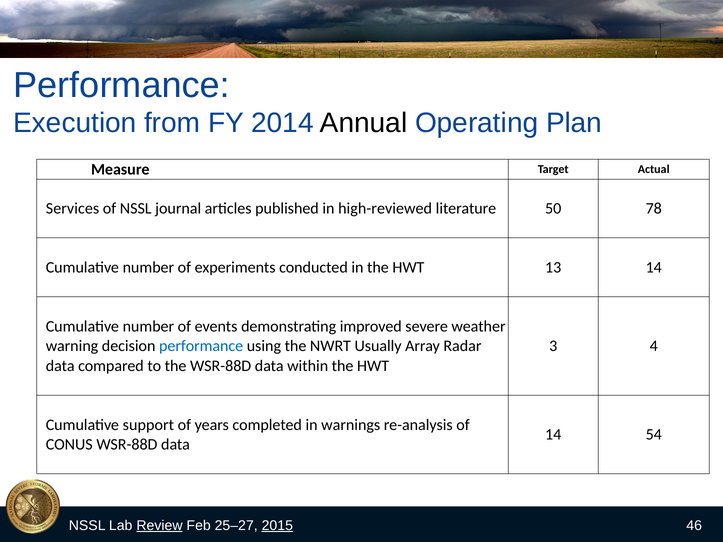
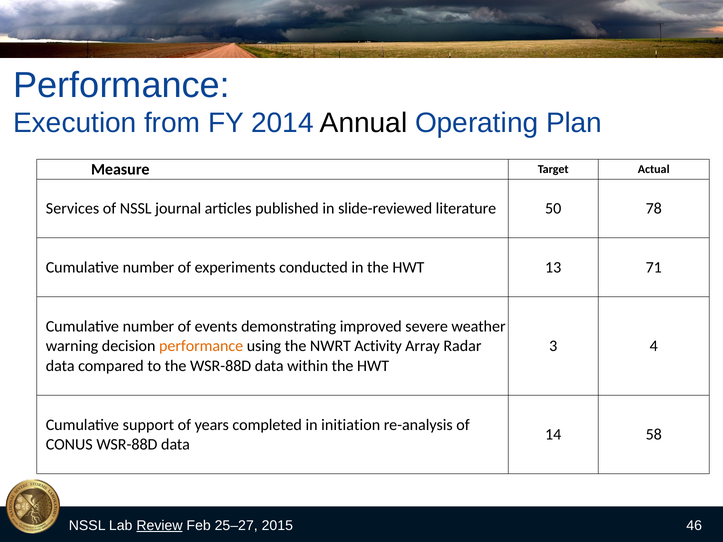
high-reviewed: high-reviewed -> slide-reviewed (385, 209)
13 14: 14 -> 71 (654, 268)
performance colour: blue -> orange (201, 346)
Usually: Usually -> Activity (378, 346)
warnings: warnings -> initiation (351, 425)
54: 54 -> 58 (654, 435)
2015 underline: present -> none (277, 526)
